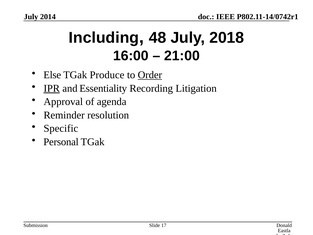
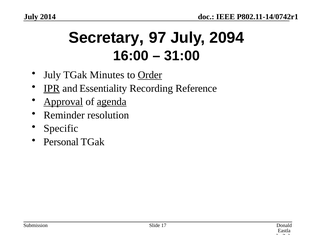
Including: Including -> Secretary (104, 38)
48: 48 -> 97 (158, 38)
2018: 2018 -> 2094 (227, 38)
21:00: 21:00 -> 31:00 (182, 56)
Else: Else -> July (52, 75)
Produce: Produce -> Minutes (107, 75)
Litigation: Litigation -> Reference (196, 88)
Approval underline: none -> present (63, 102)
agenda underline: none -> present (112, 102)
